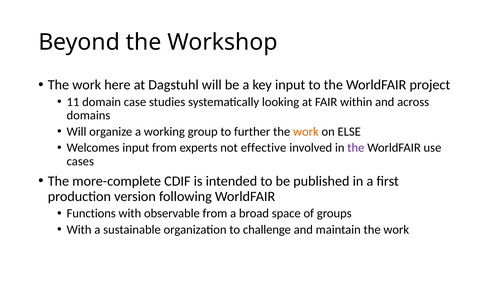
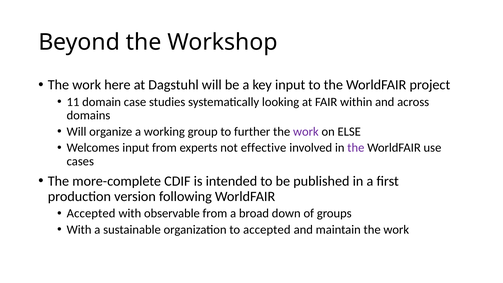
work colour: orange -> purple (306, 132)
Functions: Functions -> Accepted (91, 213)
space: space -> down (286, 213)
to challenge: challenge -> accepted (267, 230)
